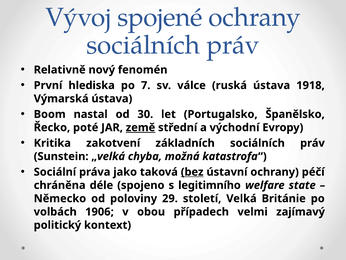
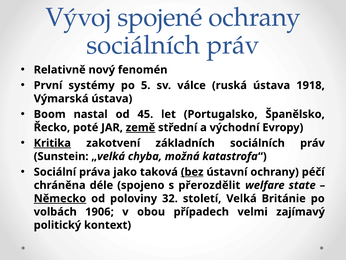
hlediska: hlediska -> systémy (92, 85)
7: 7 -> 5 (146, 85)
30: 30 -> 45 (145, 114)
Kritika underline: none -> present (52, 143)
legitimního: legitimního -> přerozdělit (209, 185)
Německo underline: none -> present (60, 198)
29: 29 -> 32 (170, 198)
